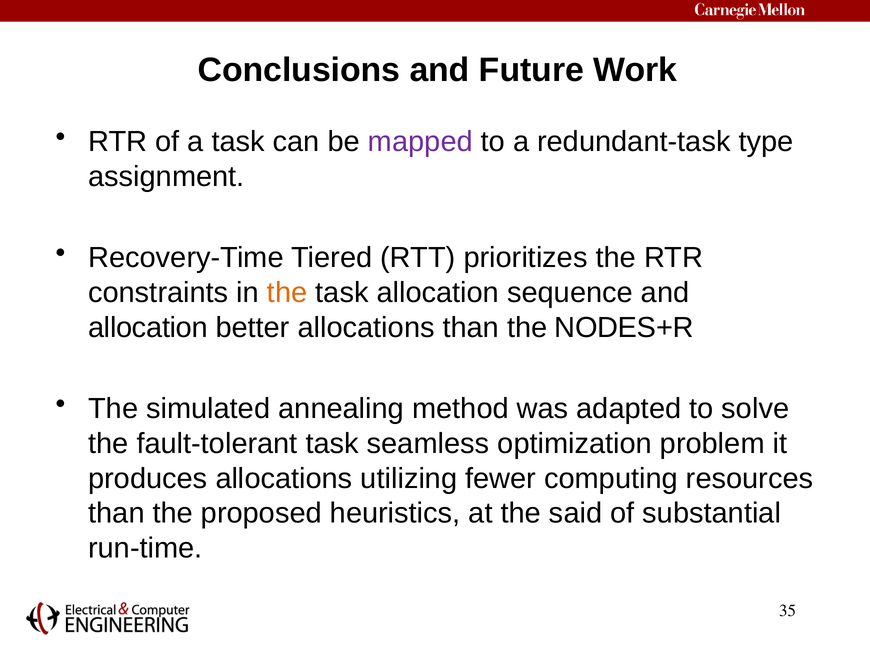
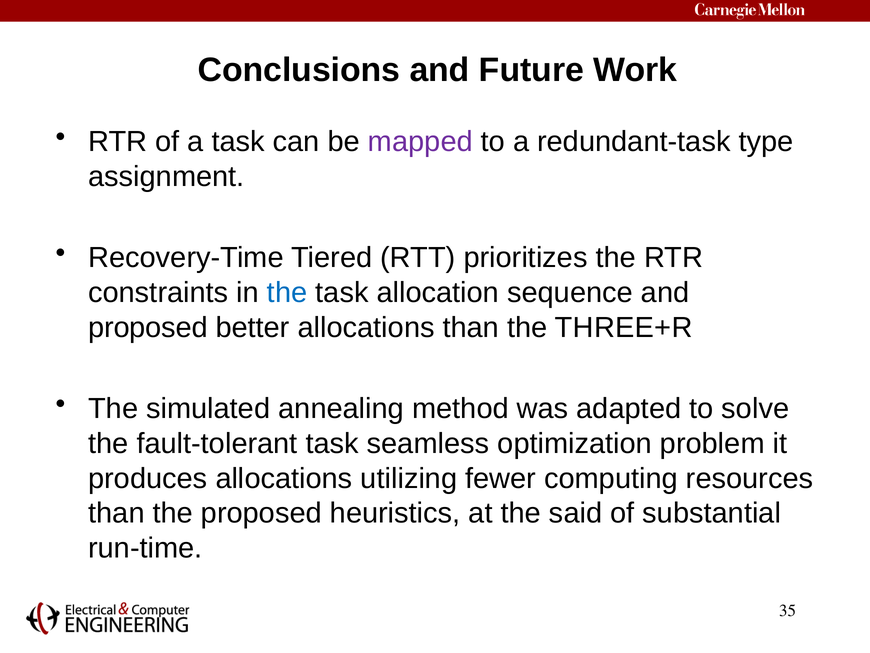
the colour: orange -> blue (287, 292)
allocation: allocation -> proposed (148, 327)
NODES+R: NODES+R -> THREE+R (624, 327)
